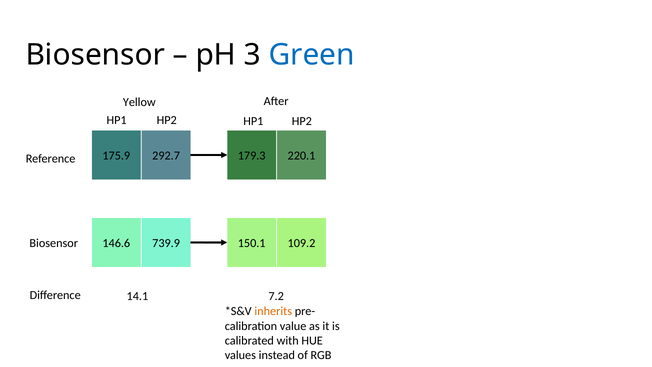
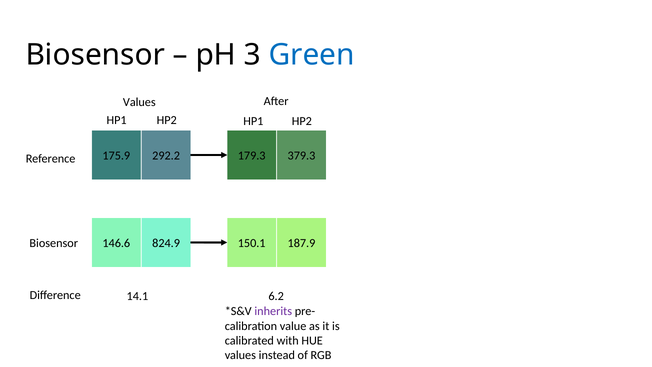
Yellow: Yellow -> Values (139, 102)
292.7: 292.7 -> 292.2 (166, 156)
220.1: 220.1 -> 379.3 (301, 156)
739.9: 739.9 -> 824.9 (166, 243)
109.2: 109.2 -> 187.9 (301, 243)
7.2: 7.2 -> 6.2 (276, 296)
inherits colour: orange -> purple (273, 311)
